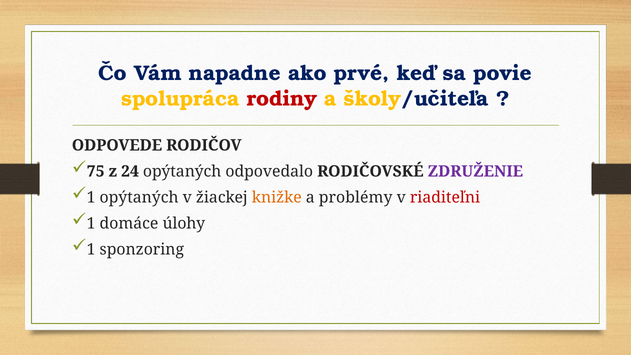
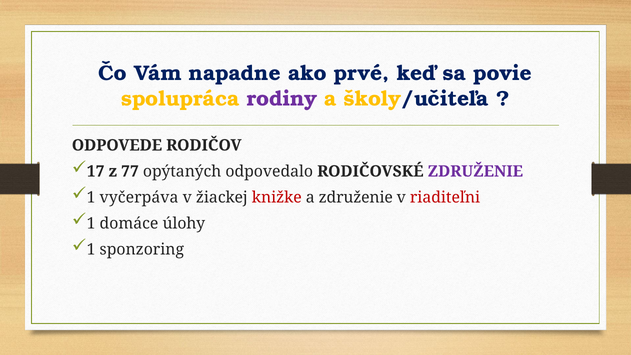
rodiny colour: red -> purple (282, 99)
75: 75 -> 17 (96, 171)
24: 24 -> 77 (130, 171)
1 opýtaných: opýtaných -> vyčerpáva (139, 197)
knižke colour: orange -> red (277, 197)
a problémy: problémy -> združenie (356, 197)
